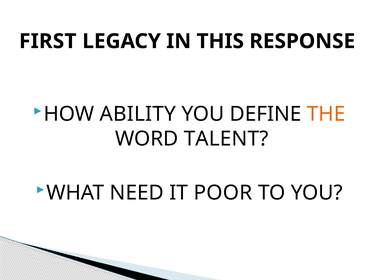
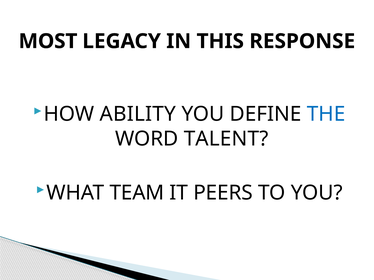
FIRST: FIRST -> MOST (48, 41)
THE colour: orange -> blue (326, 114)
NEED: NEED -> TEAM (137, 193)
POOR: POOR -> PEERS (223, 193)
